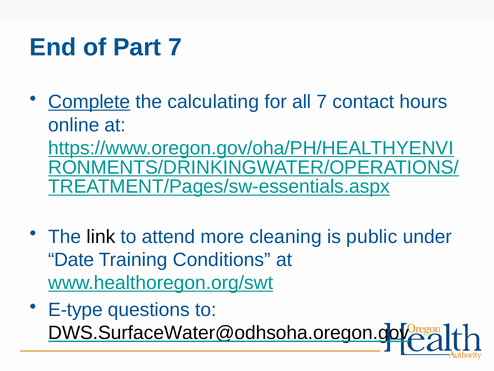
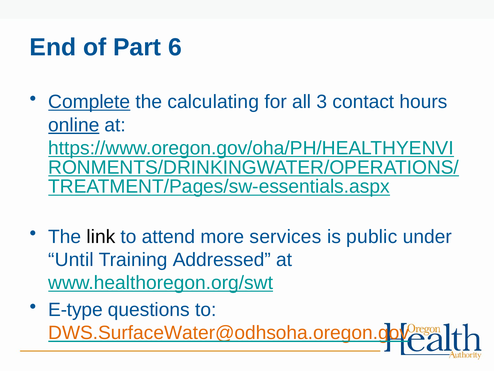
Part 7: 7 -> 6 (175, 47)
all 7: 7 -> 3 (322, 102)
online underline: none -> present (74, 125)
cleaning: cleaning -> services (286, 236)
Date: Date -> Until (71, 259)
Conditions: Conditions -> Addressed (222, 259)
DWS.SurfaceWater@odhsoha.oregon.gov colour: black -> orange (229, 332)
